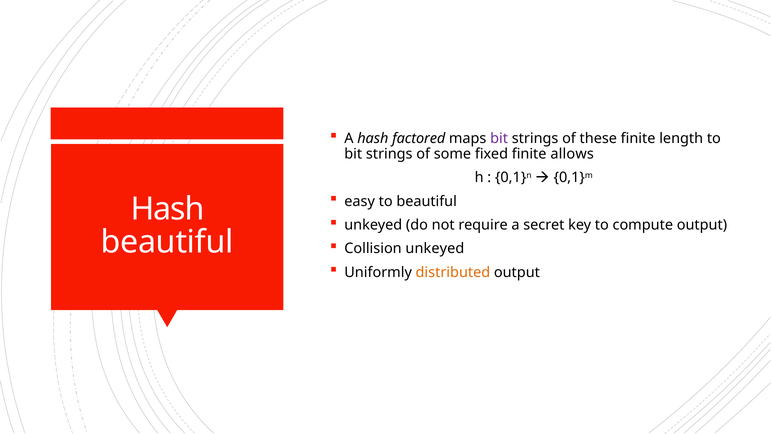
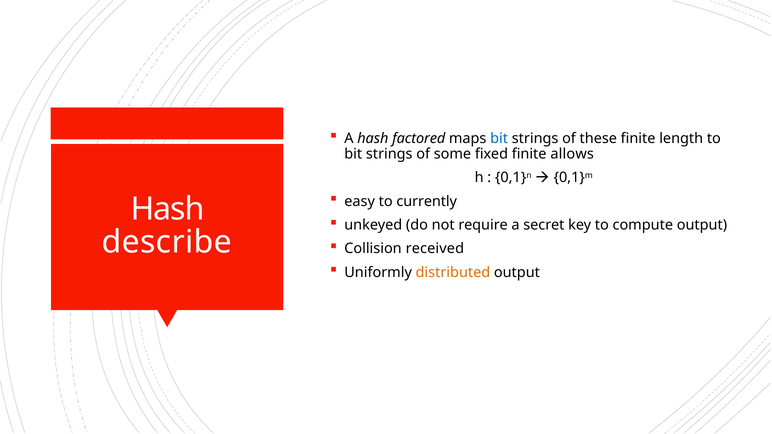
bit colour: purple -> blue (499, 138)
to beautiful: beautiful -> currently (427, 201)
beautiful: beautiful -> describe (167, 242)
Collision unkeyed: unkeyed -> received (435, 249)
